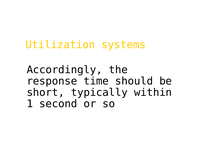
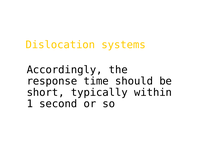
Utilization: Utilization -> Dislocation (60, 45)
